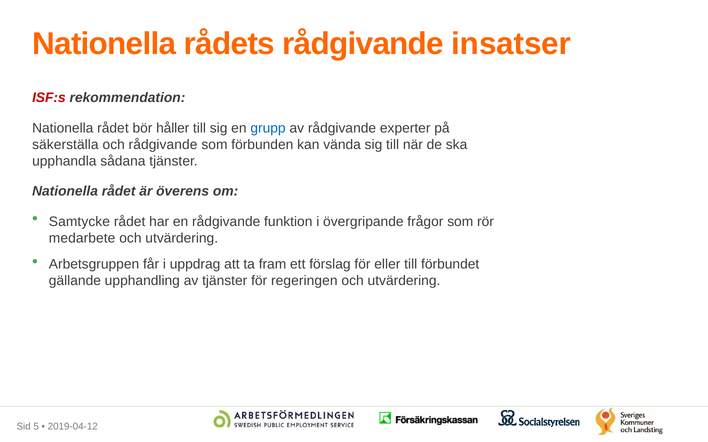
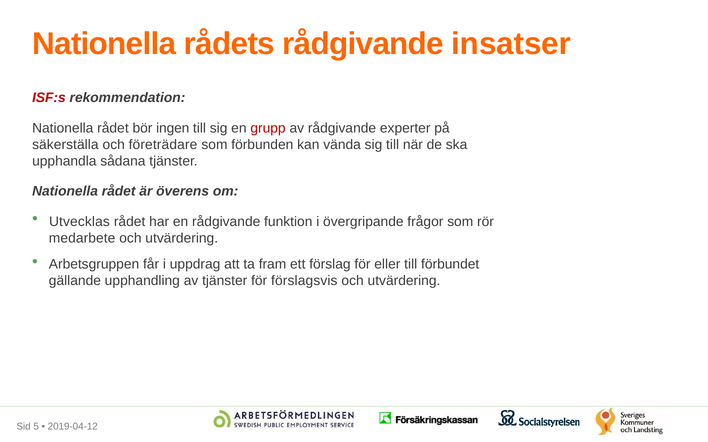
håller: håller -> ingen (173, 128)
grupp colour: blue -> red (268, 128)
och rådgivande: rådgivande -> företrädare (163, 145)
Samtycke: Samtycke -> Utvecklas (79, 222)
regeringen: regeringen -> förslagsvis (304, 281)
